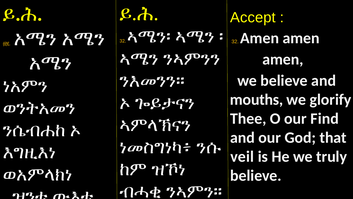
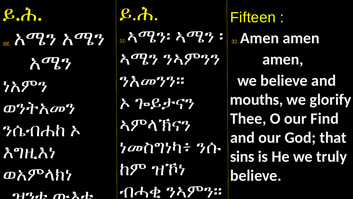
Accept: Accept -> Fifteen (253, 18)
veil: veil -> sins (242, 156)
